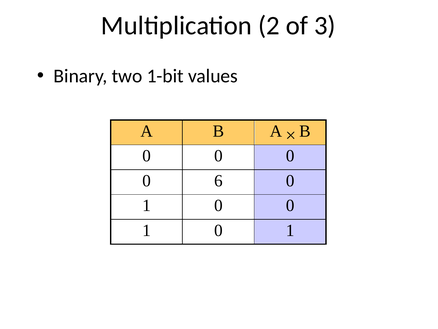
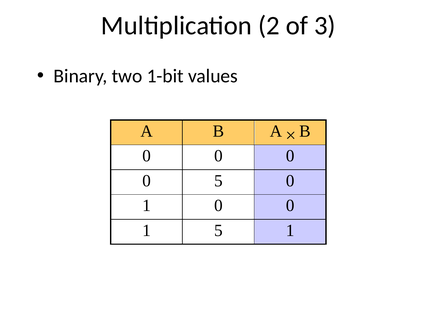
0 6: 6 -> 5 (218, 181)
0: 0 -> 5 (218, 230)
